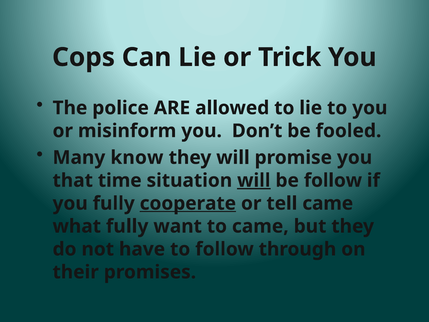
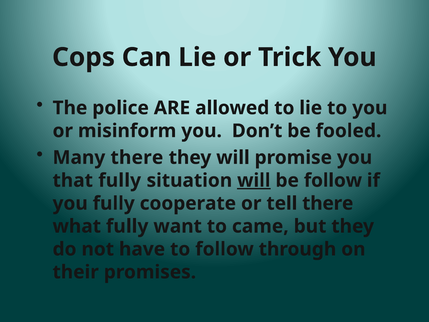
Many know: know -> there (137, 157)
that time: time -> fully (120, 180)
cooperate underline: present -> none (188, 203)
tell came: came -> there (328, 203)
